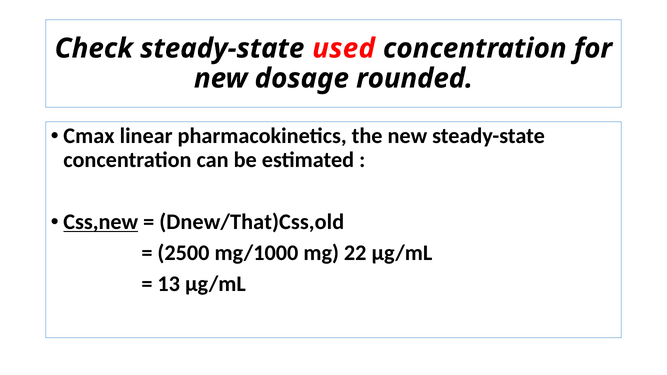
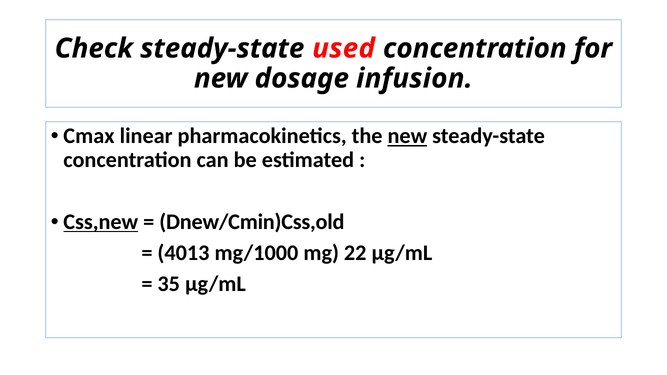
rounded: rounded -> infusion (414, 78)
new underline: none -> present (407, 136)
Dnew/That)Css,old: Dnew/That)Css,old -> Dnew/Cmin)Css,old (252, 222)
2500: 2500 -> 4013 (183, 253)
13: 13 -> 35 (169, 284)
